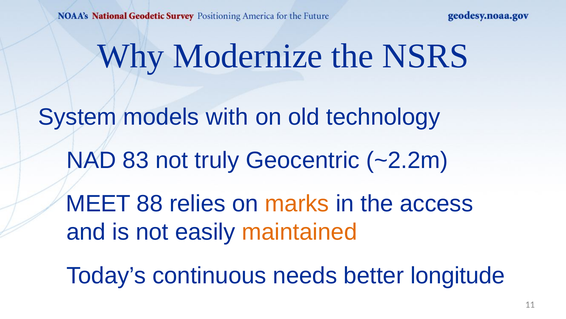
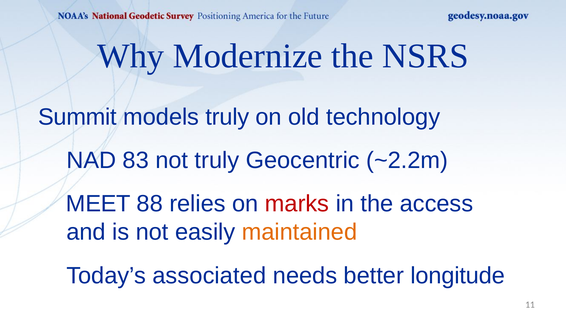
System: System -> Summit (77, 117)
models with: with -> truly (227, 117)
marks colour: orange -> red (297, 203)
continuous: continuous -> associated (209, 275)
